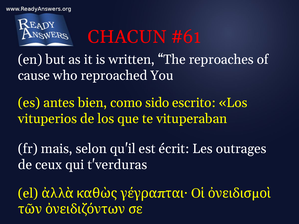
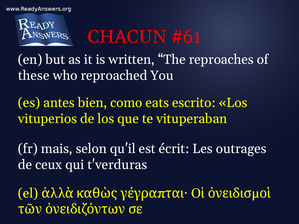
cause: cause -> these (34, 76)
sido: sido -> eats (157, 103)
